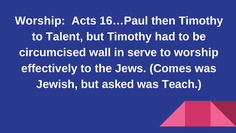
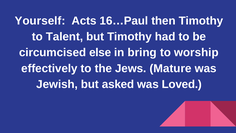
Worship: Worship -> Yourself (40, 21)
wall: wall -> else (100, 52)
serve: serve -> bring (142, 52)
Comes: Comes -> Mature (171, 68)
Teach: Teach -> Loved (182, 84)
